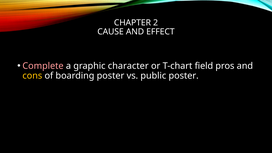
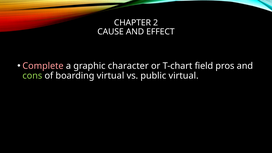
cons colour: yellow -> light green (32, 76)
boarding poster: poster -> virtual (110, 76)
public poster: poster -> virtual (184, 76)
